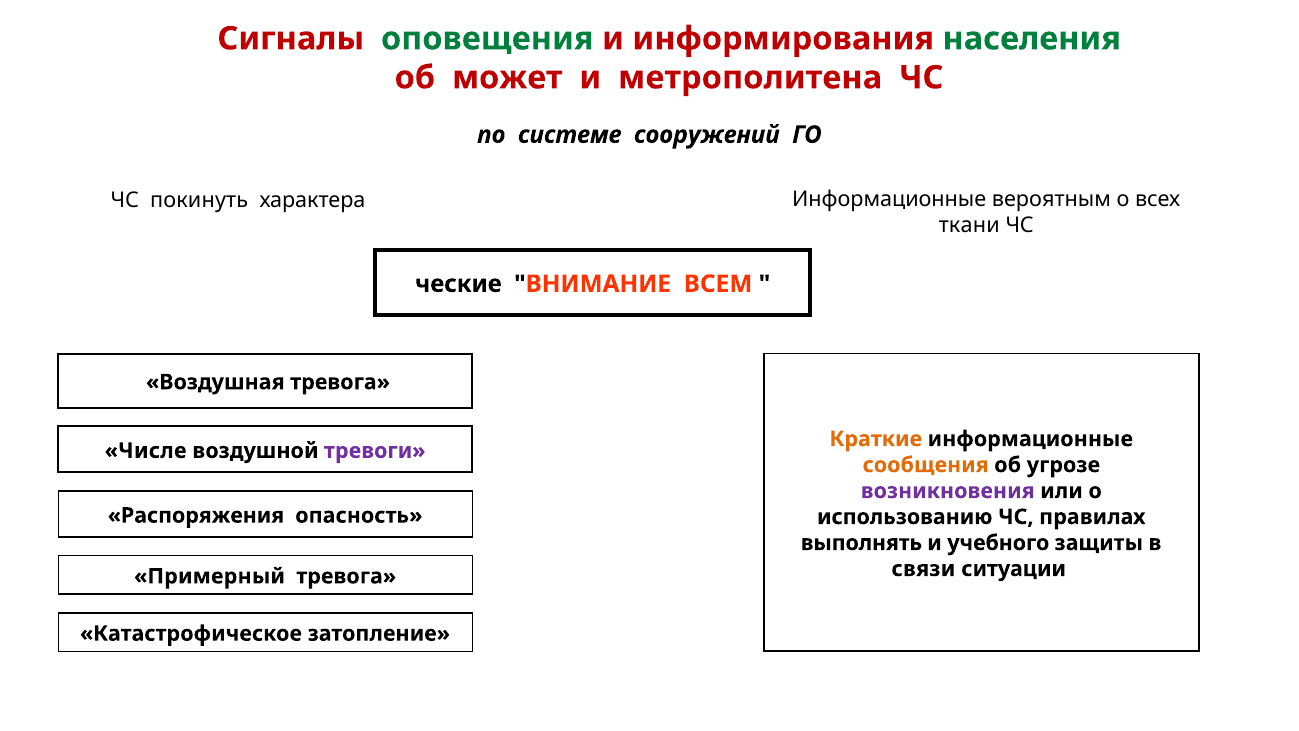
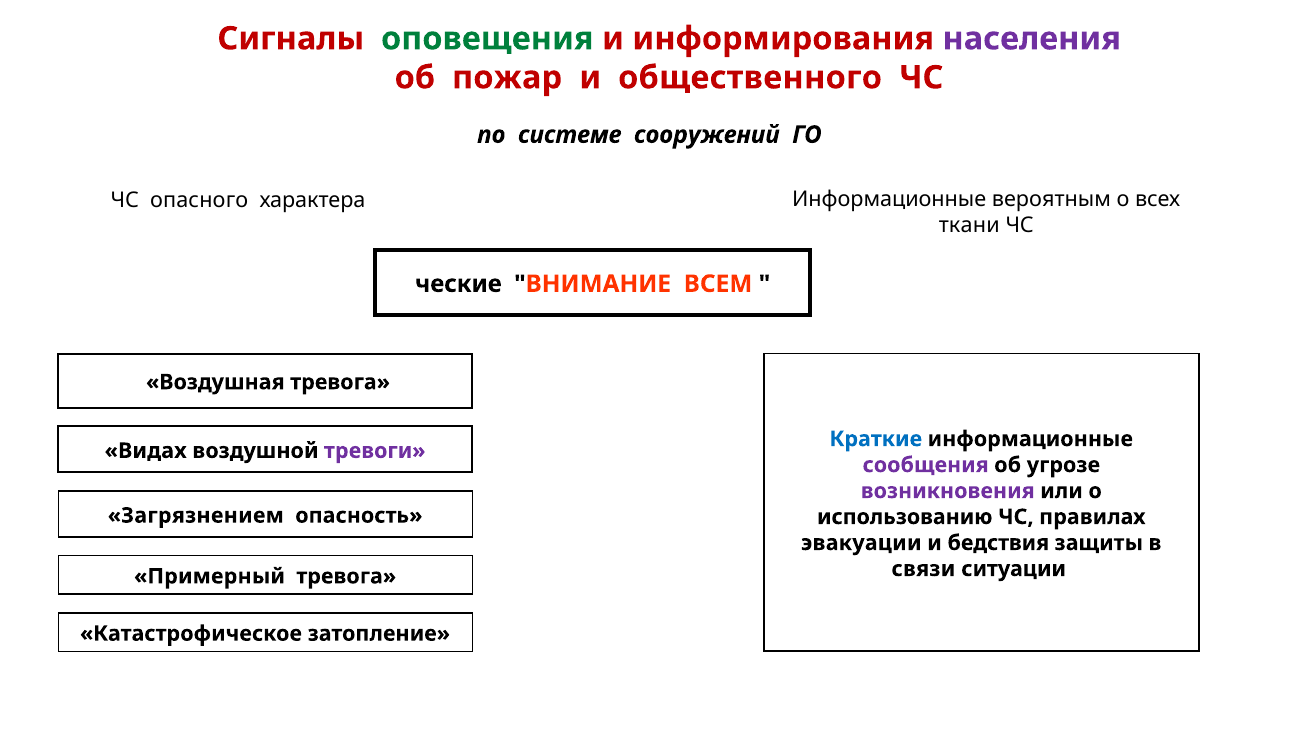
населения colour: green -> purple (1032, 39)
может: может -> пожар (507, 78)
метрополитена: метрополитена -> общественного (750, 78)
покинуть: покинуть -> опасного (199, 201)
Краткие colour: orange -> blue (876, 439)
Числе: Числе -> Видах (146, 451)
сообщения colour: orange -> purple (926, 465)
Распоряжения: Распоряжения -> Загрязнением (196, 515)
выполнять: выполнять -> эвакуации (861, 543)
учебного: учебного -> бедствия (998, 543)
